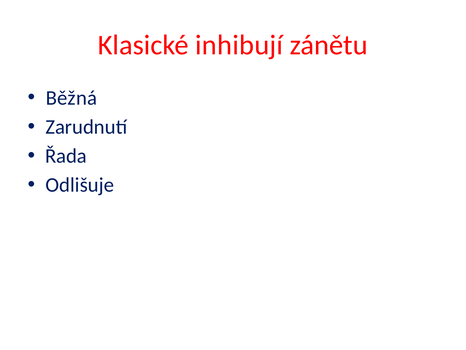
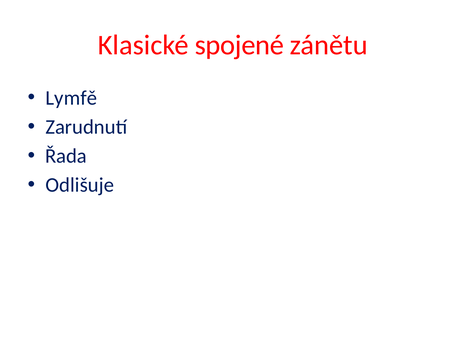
inhibují: inhibují -> spojené (239, 45)
Běžná: Běžná -> Lymfě (71, 98)
